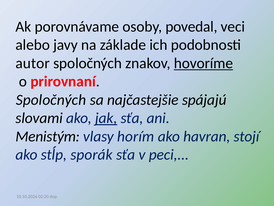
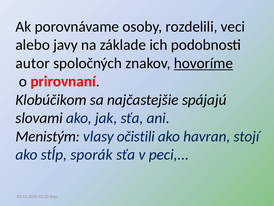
povedal: povedal -> rozdelili (191, 27)
Spoločných: Spoločných -> Klobúčikom (51, 100)
jak underline: present -> none (106, 118)
horím: horím -> očistili (136, 136)
